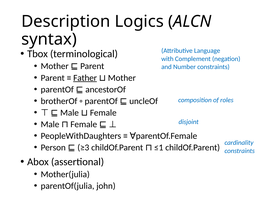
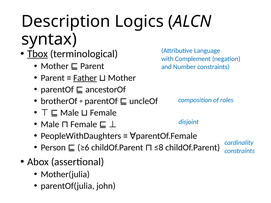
Tbox underline: none -> present (37, 54)
≥3: ≥3 -> ≥6 (83, 148)
≤1: ≤1 -> ≤8 (159, 148)
